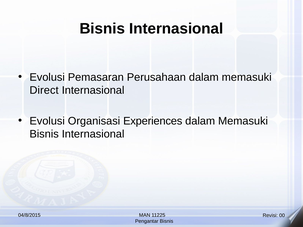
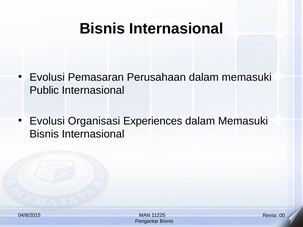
Direct: Direct -> Public (44, 90)
